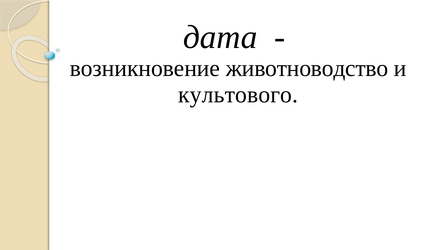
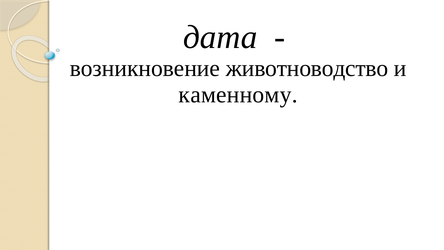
культового: культового -> каменному (238, 95)
